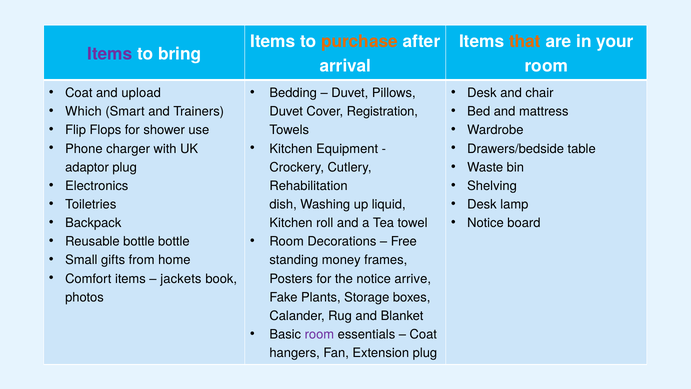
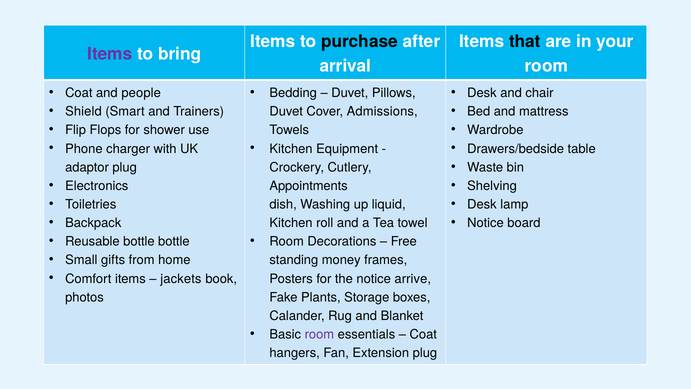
purchase colour: orange -> black (359, 41)
that colour: orange -> black (525, 41)
upload: upload -> people (141, 93)
Which: Which -> Shield (83, 111)
Registration: Registration -> Admissions (382, 111)
Rehabilitation: Rehabilitation -> Appointments (309, 186)
